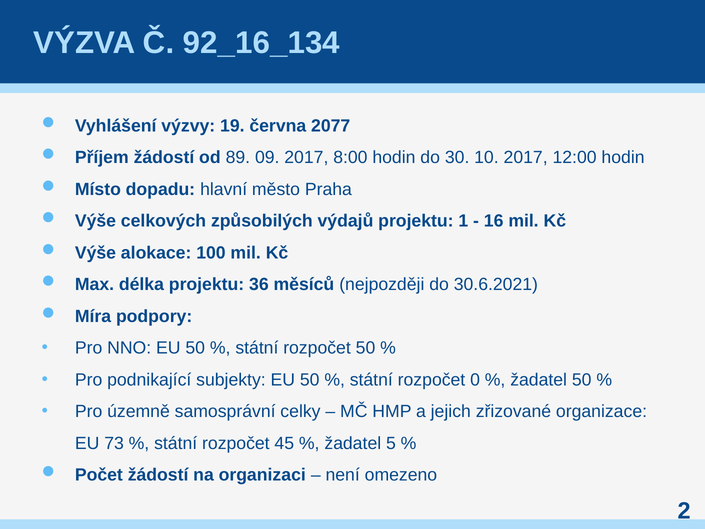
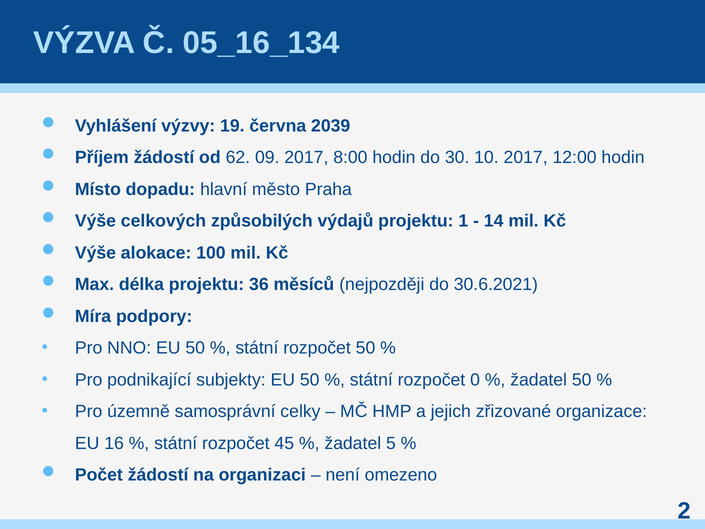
92_16_134: 92_16_134 -> 05_16_134 (261, 43)
2077: 2077 -> 2039 (331, 126)
89: 89 -> 62 (238, 157)
16: 16 -> 14 (494, 221)
73: 73 -> 16 (114, 443)
